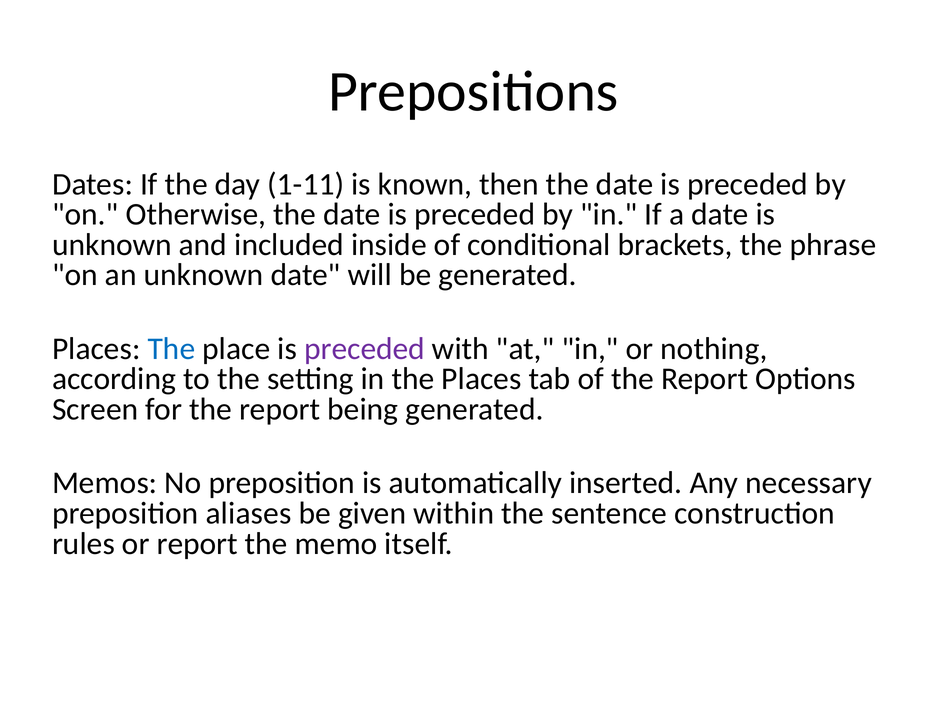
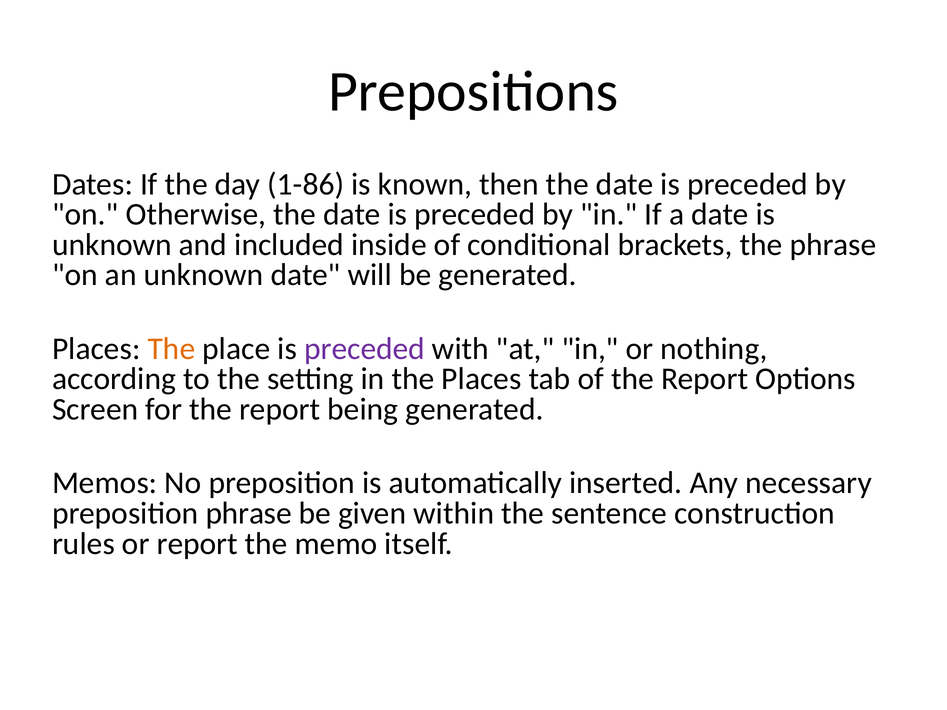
1-11: 1-11 -> 1-86 (306, 184)
The colour: blue -> orange (171, 349)
preposition aliases: aliases -> phrase (249, 513)
